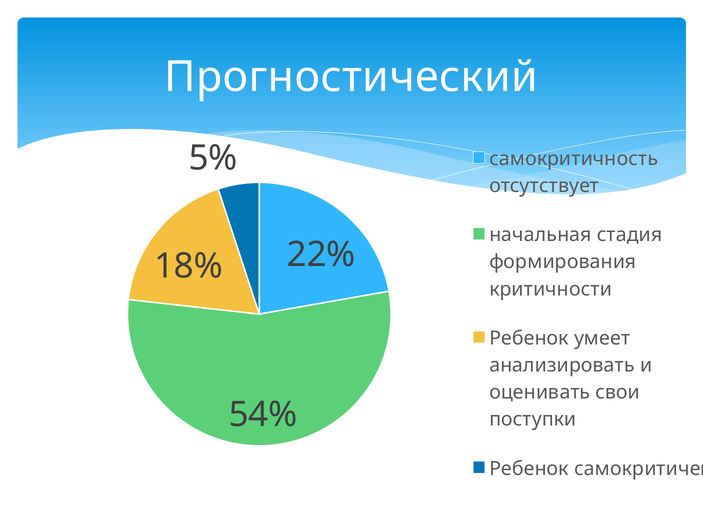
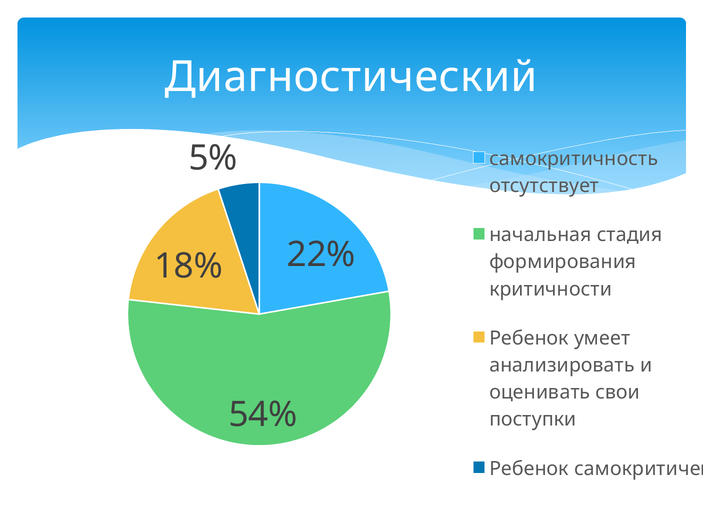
Прогностический: Прогностический -> Диагностический (351, 77)
